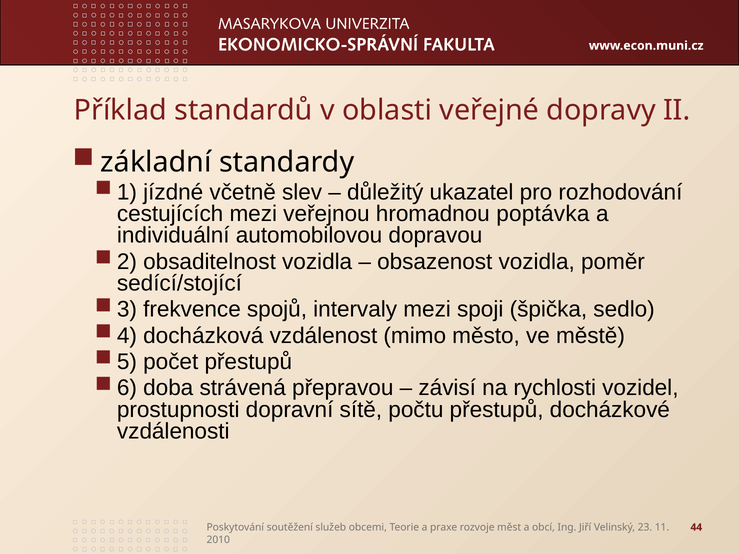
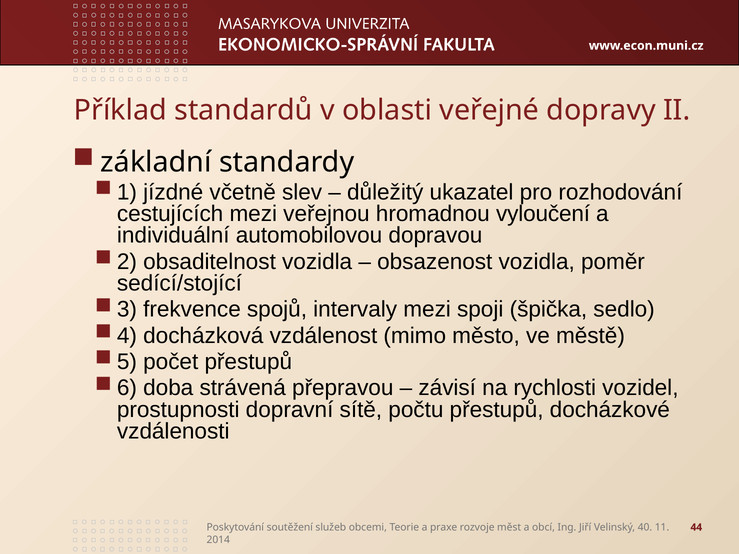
poptávka: poptávka -> vyloučení (543, 214)
23: 23 -> 40 (645, 528)
2010: 2010 -> 2014 (218, 540)
